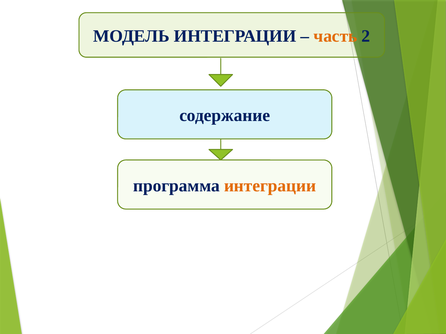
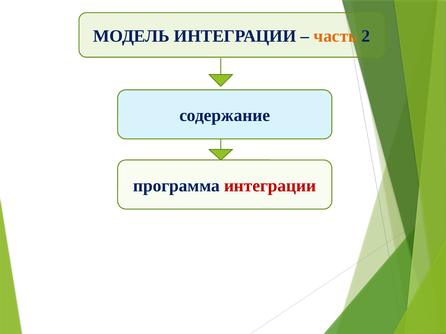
интеграции colour: orange -> red (270, 186)
